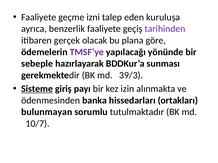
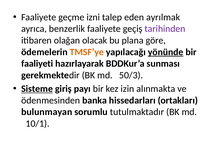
kuruluşa: kuruluşa -> ayrılmak (163, 17)
gerçek: gerçek -> olağan (67, 41)
TMSF’ye colour: purple -> orange (87, 52)
yönünde underline: none -> present (166, 52)
sebeple: sebeple -> faaliyeti (37, 64)
39/3: 39/3 -> 50/3 (131, 75)
10/7: 10/7 -> 10/1 (38, 124)
